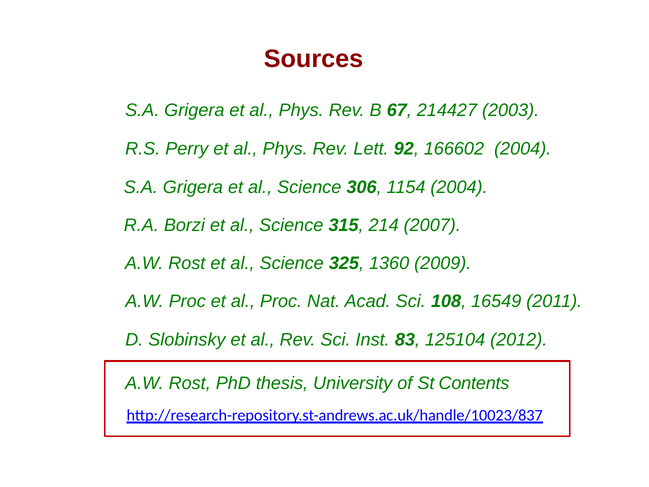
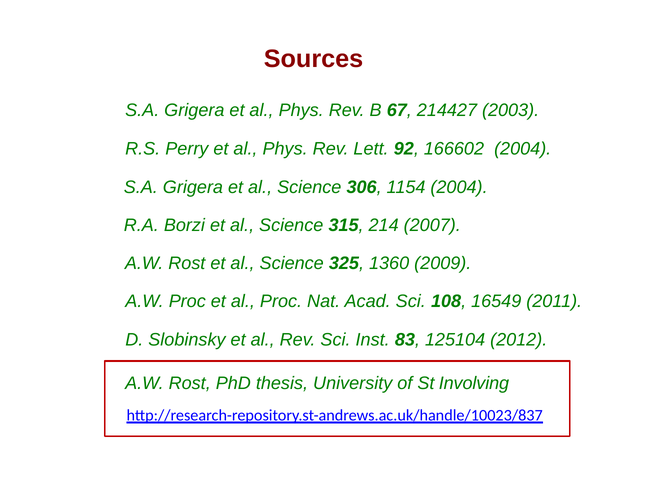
Contents: Contents -> Involving (474, 383)
